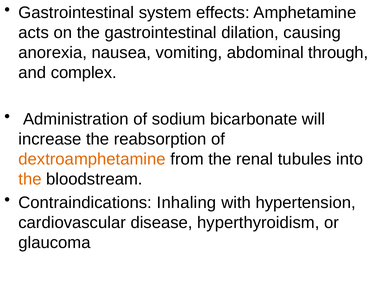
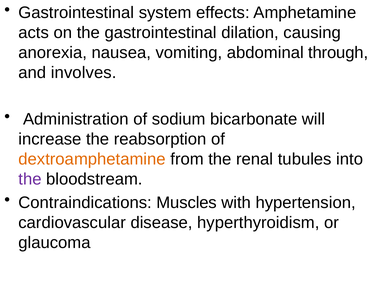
complex: complex -> involves (84, 73)
the colour: orange -> purple (30, 179)
Inhaling: Inhaling -> Muscles (187, 203)
